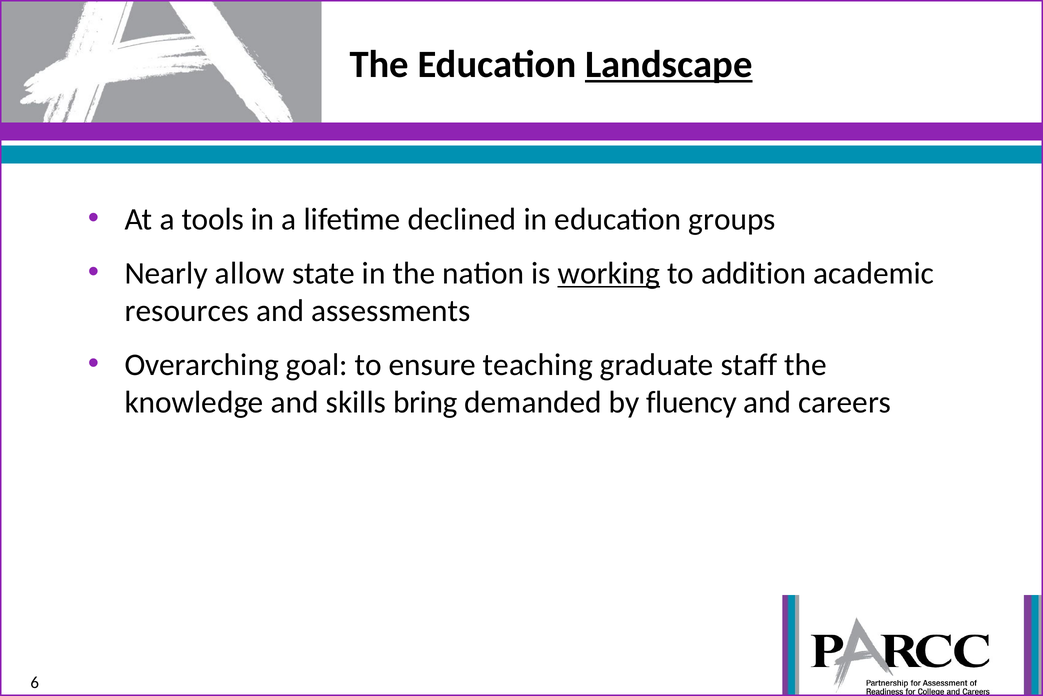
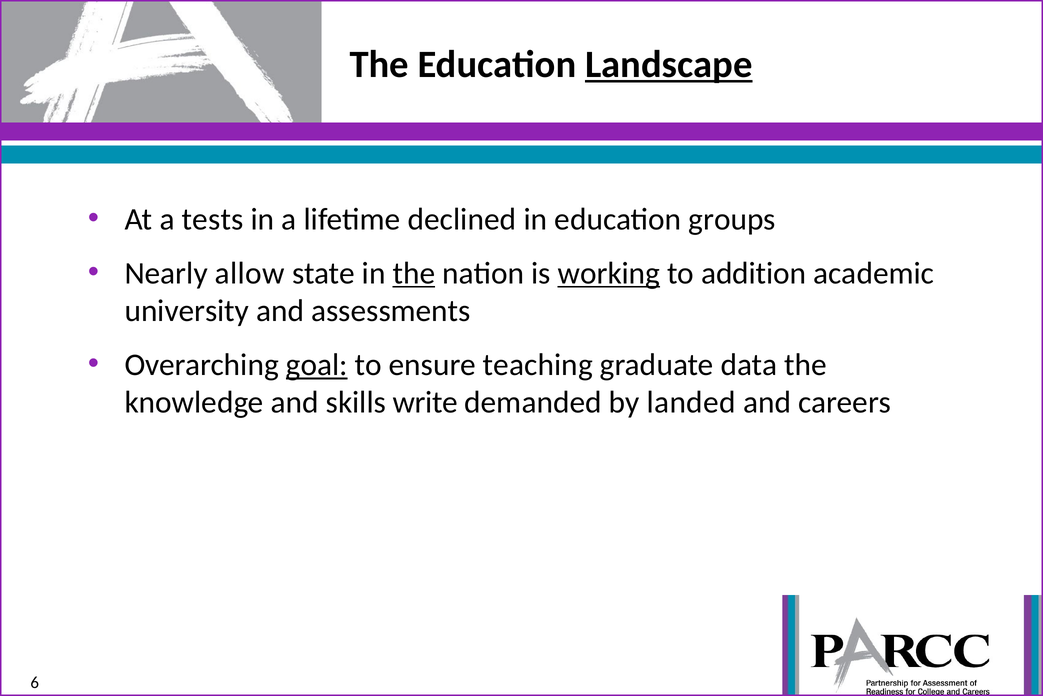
tools: tools -> tests (213, 219)
the underline: none -> present (414, 273)
resources: resources -> university (187, 311)
goal underline: none -> present (317, 364)
staff: staff -> data (749, 364)
bring: bring -> write (425, 402)
fluency: fluency -> landed (691, 402)
